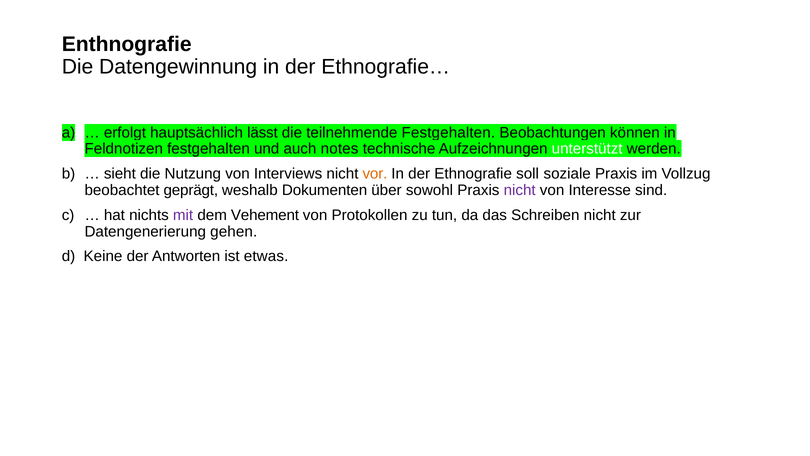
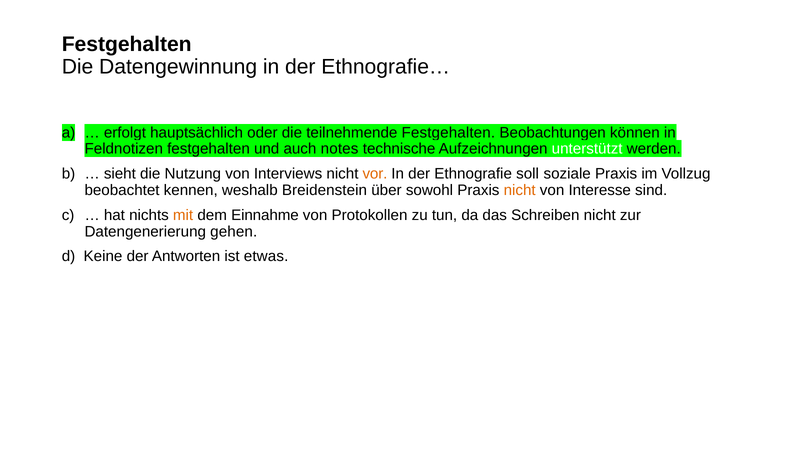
Enthnografie: Enthnografie -> Festgehalten (127, 44)
lässt: lässt -> oder (262, 132)
geprägt: geprägt -> kennen (191, 190)
Dokumenten: Dokumenten -> Breidenstein (324, 190)
nicht colour: purple -> orange (520, 190)
mit colour: purple -> orange (183, 215)
Vehement: Vehement -> Einnahme (265, 215)
